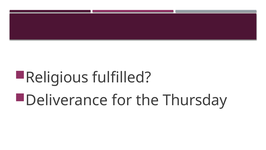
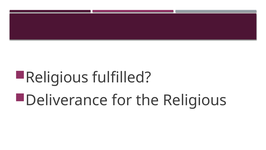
the Thursday: Thursday -> Religious (195, 100)
